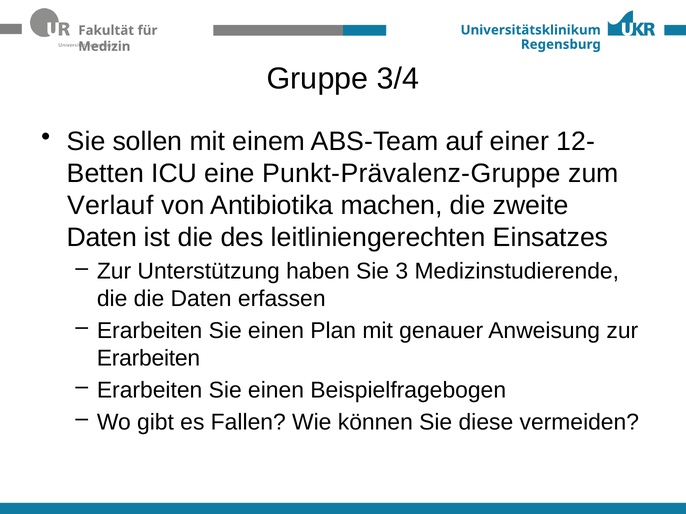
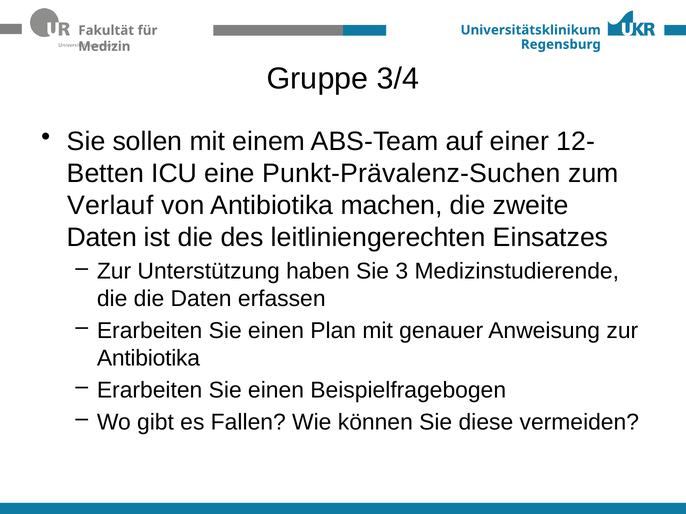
Punkt-Prävalenz-Gruppe: Punkt-Prävalenz-Gruppe -> Punkt-Prävalenz-Suchen (411, 173)
Erarbeiten: Erarbeiten -> Antibiotika (148, 358)
